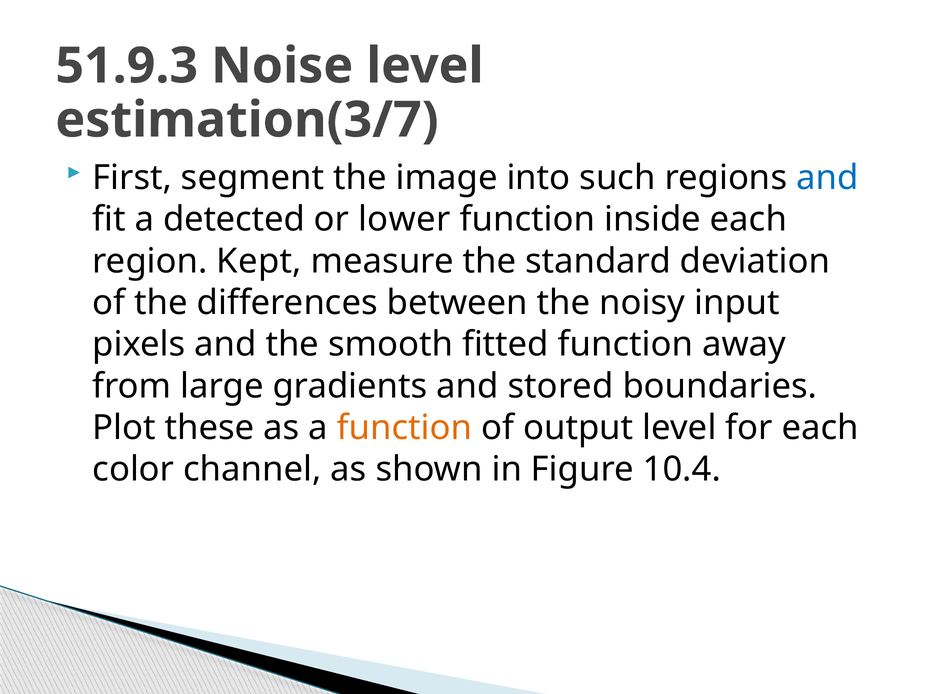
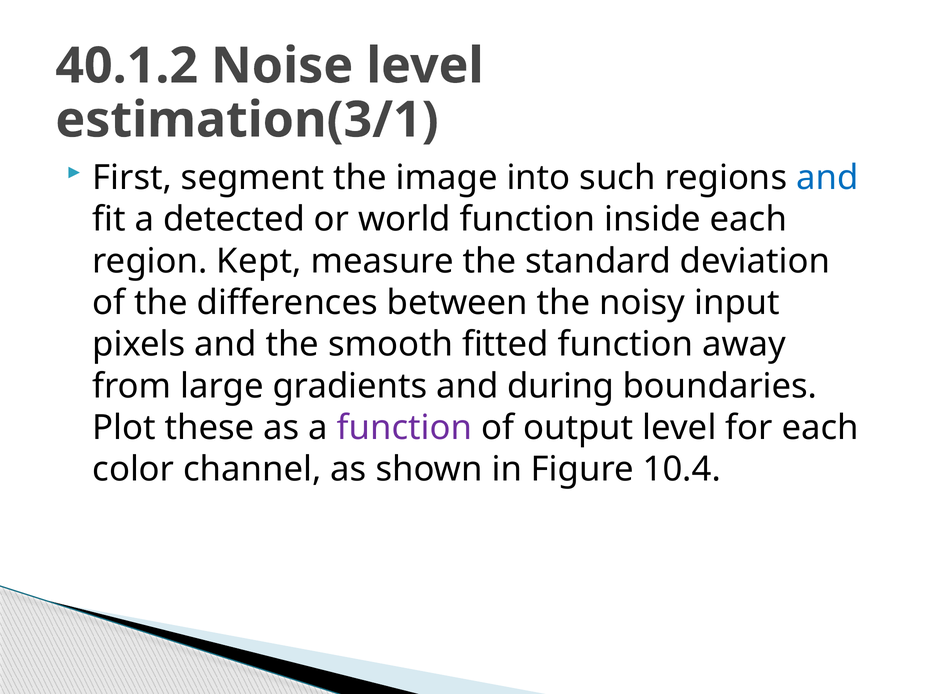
51.9.3: 51.9.3 -> 40.1.2 (127, 66)
estimation(3/7: estimation(3/7 -> estimation(3/1 (247, 120)
lower: lower -> world (404, 219)
stored: stored -> during (561, 386)
function colour: orange -> purple (405, 428)
